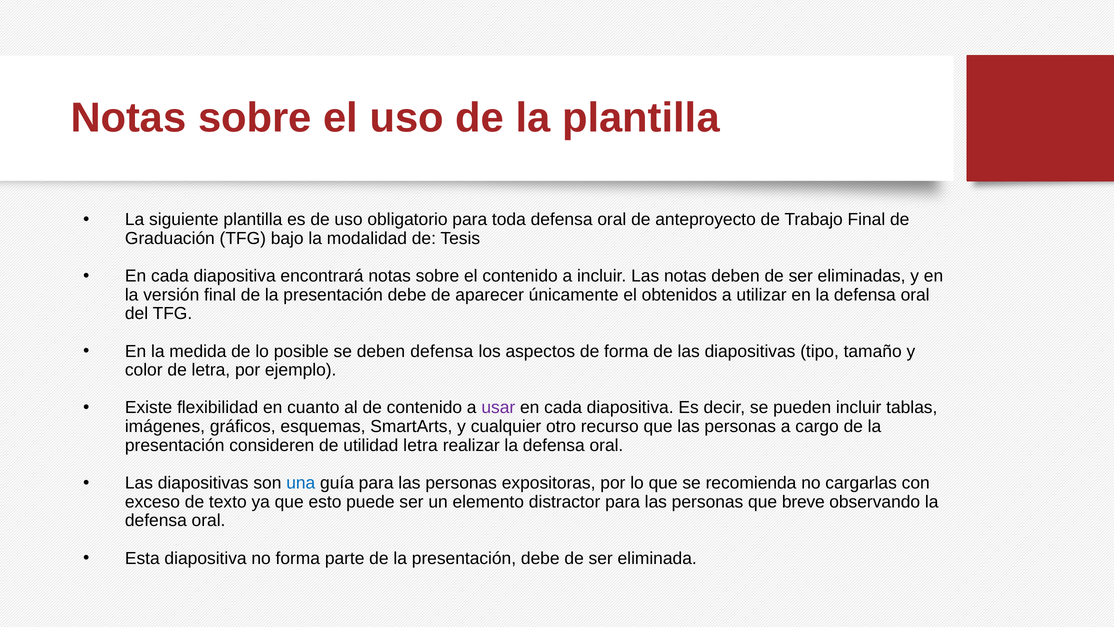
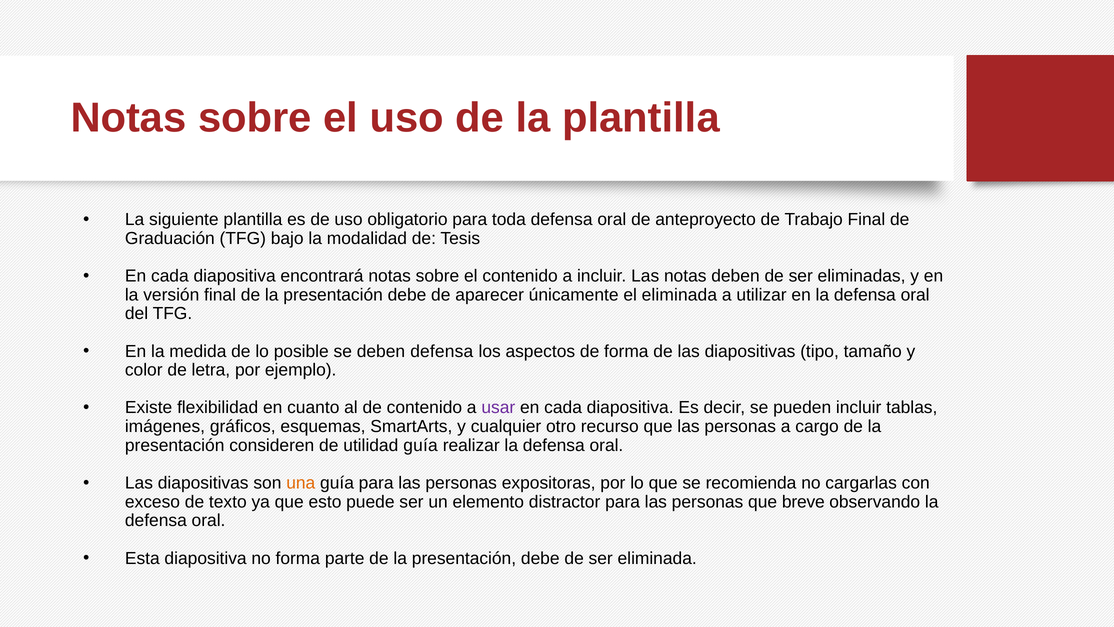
el obtenidos: obtenidos -> eliminada (679, 295)
utilidad letra: letra -> guía (420, 445)
una colour: blue -> orange (301, 483)
